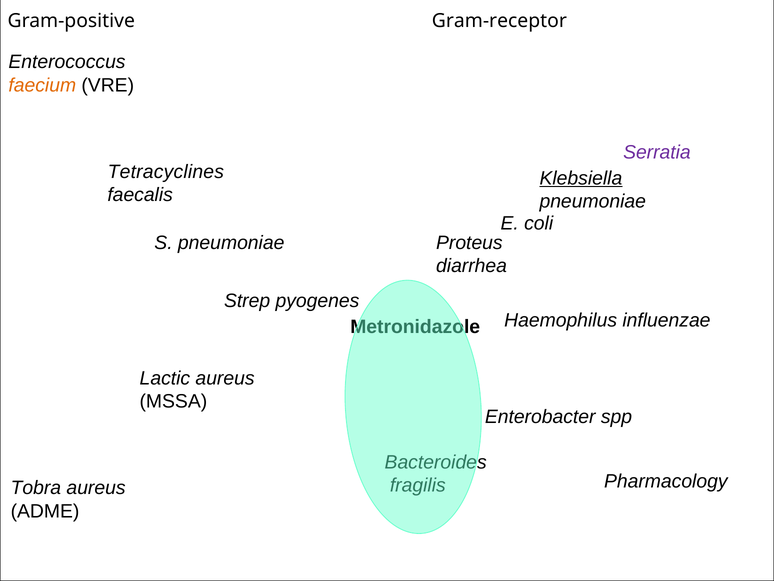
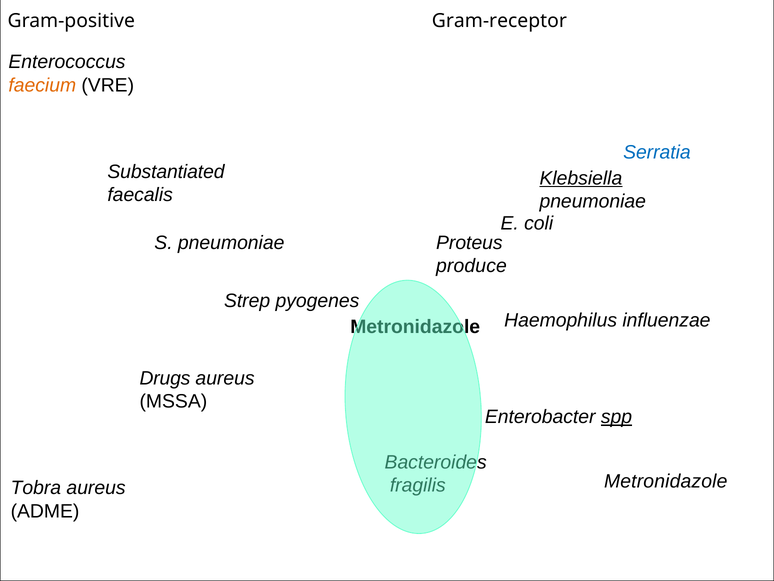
Serratia colour: purple -> blue (657, 152)
Tetracyclines: Tetracyclines -> Substantiated (166, 172)
diarrhea: diarrhea -> produce (471, 266)
Lactic: Lactic -> Drugs (165, 378)
spp underline: none -> present (616, 417)
Pharmacology: Pharmacology -> Metronidazole (666, 481)
